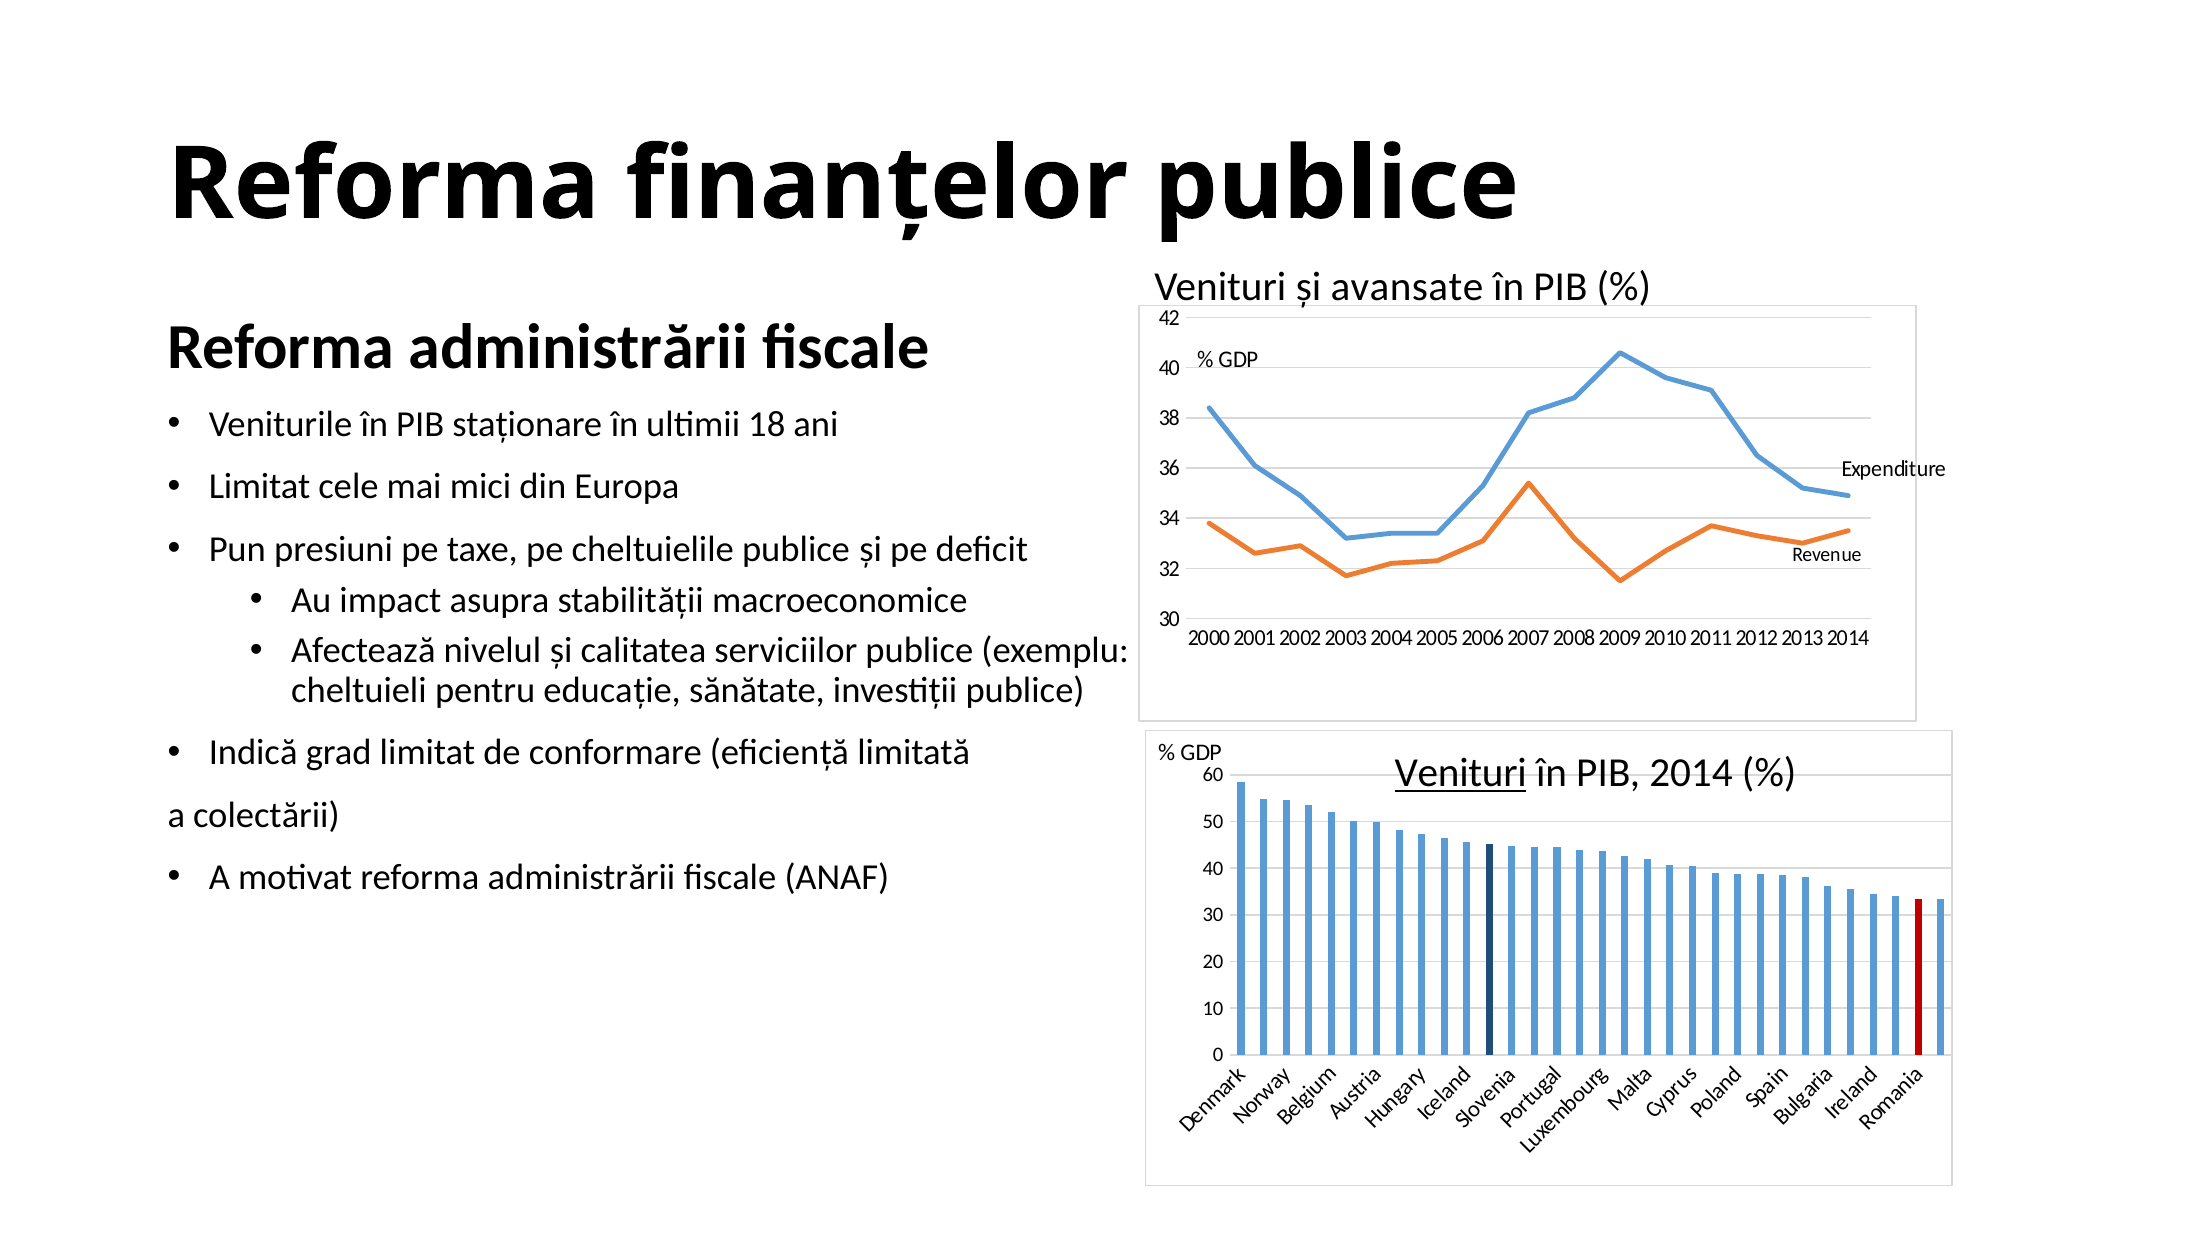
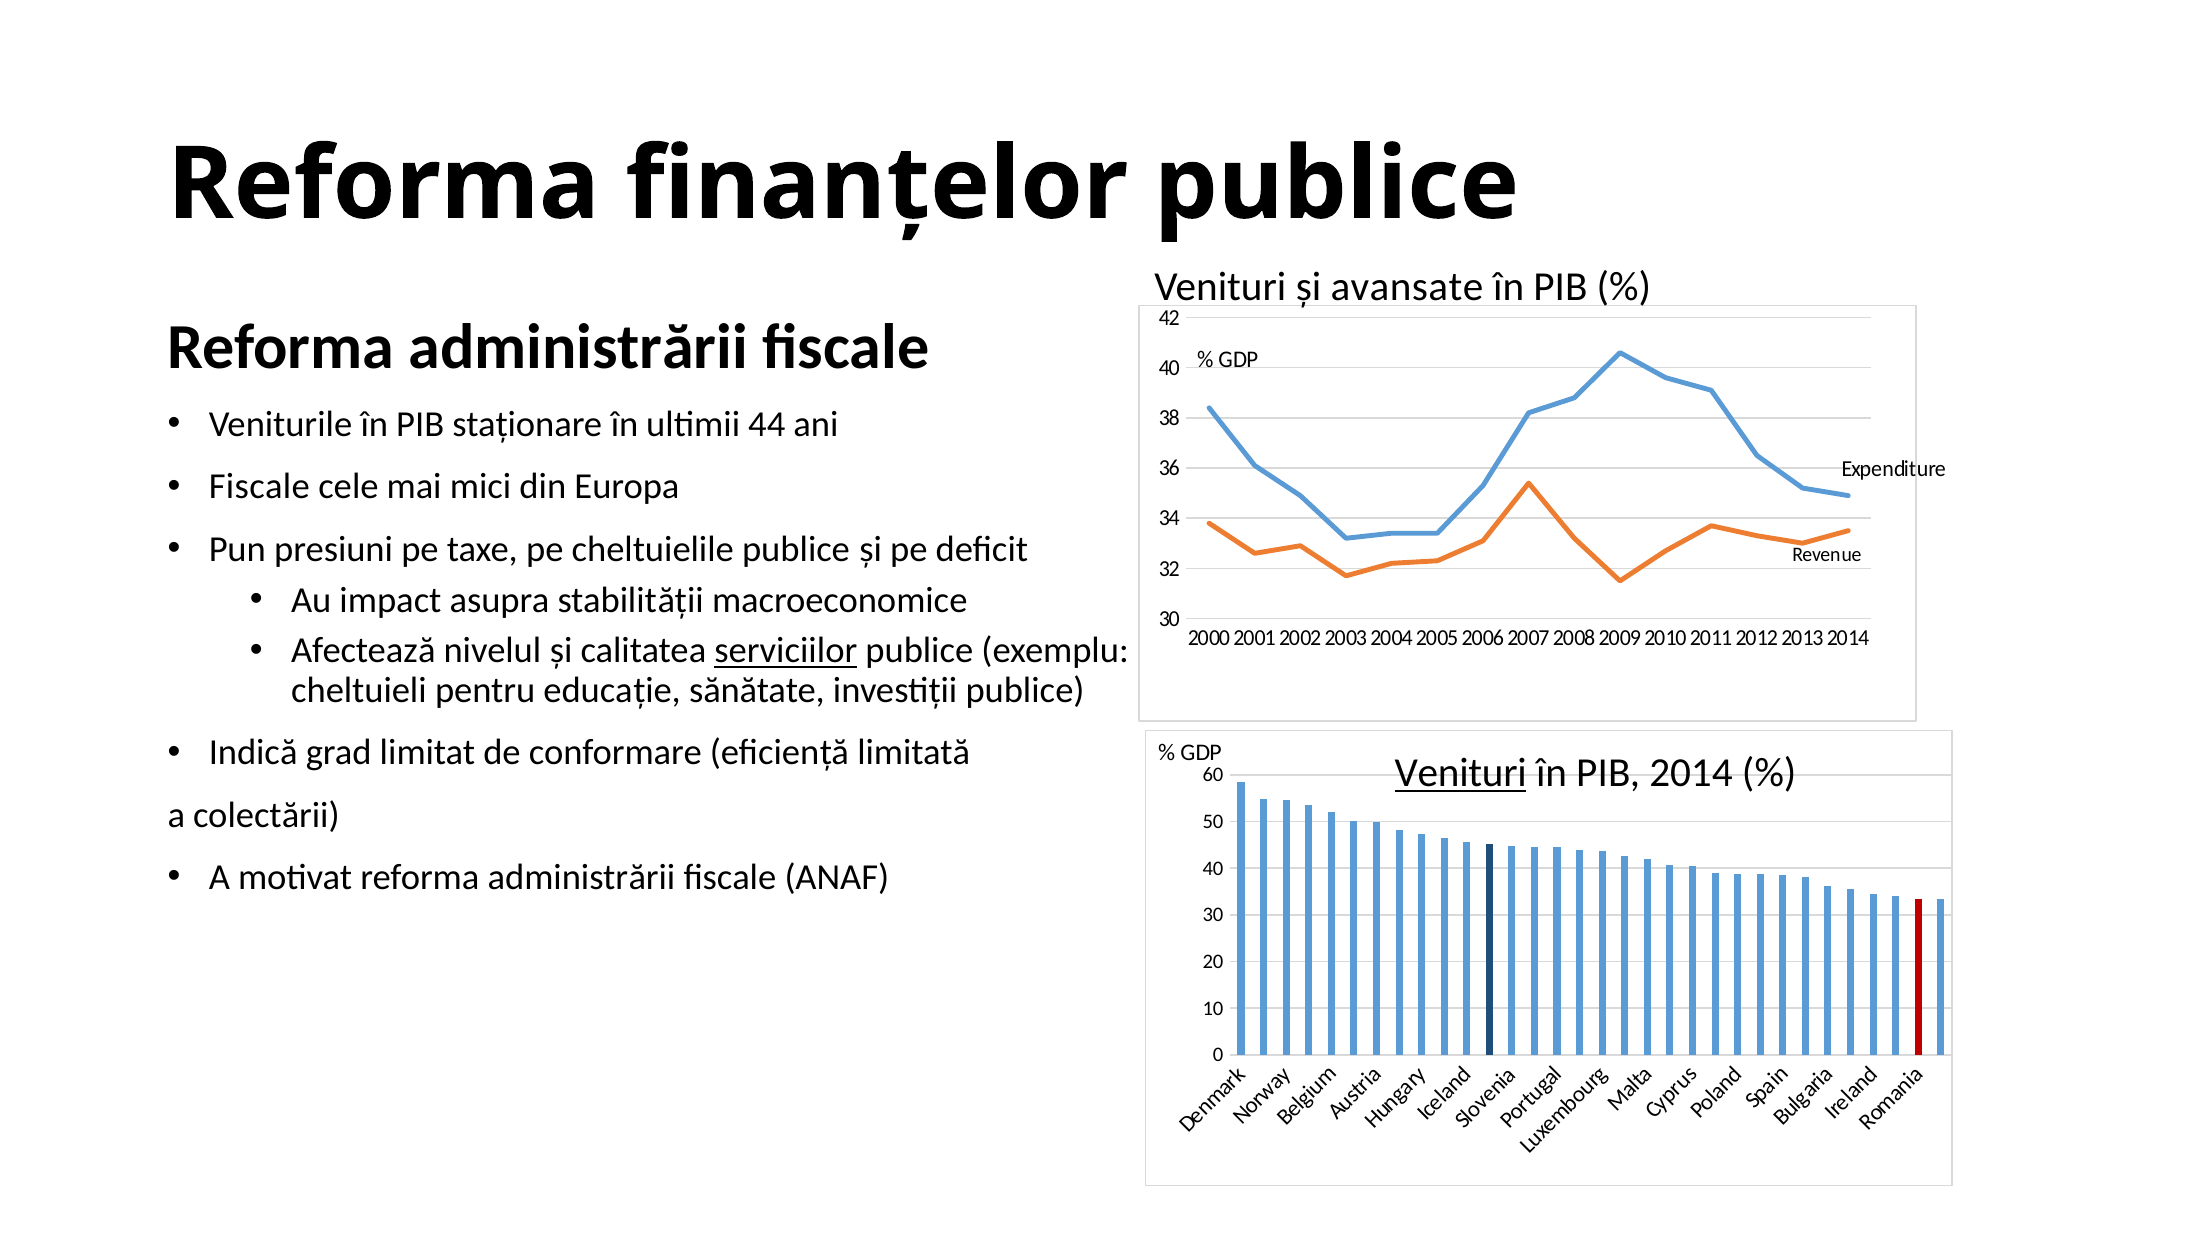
18: 18 -> 44 (767, 425)
Limitat: Limitat -> Fiscale (259, 487)
serviciilor underline: none -> present (786, 651)
